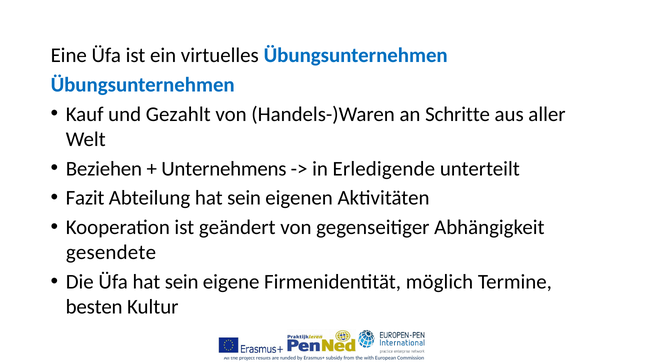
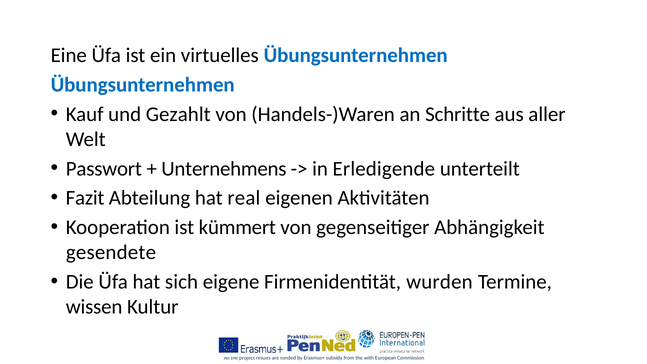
Beziehen: Beziehen -> Passwort (104, 169)
Abteilung hat sein: sein -> real (244, 198)
geändert: geändert -> kümmert (237, 227)
Üfa hat sein: sein -> sich (182, 282)
möglich: möglich -> wurden (439, 282)
besten: besten -> wissen (94, 307)
